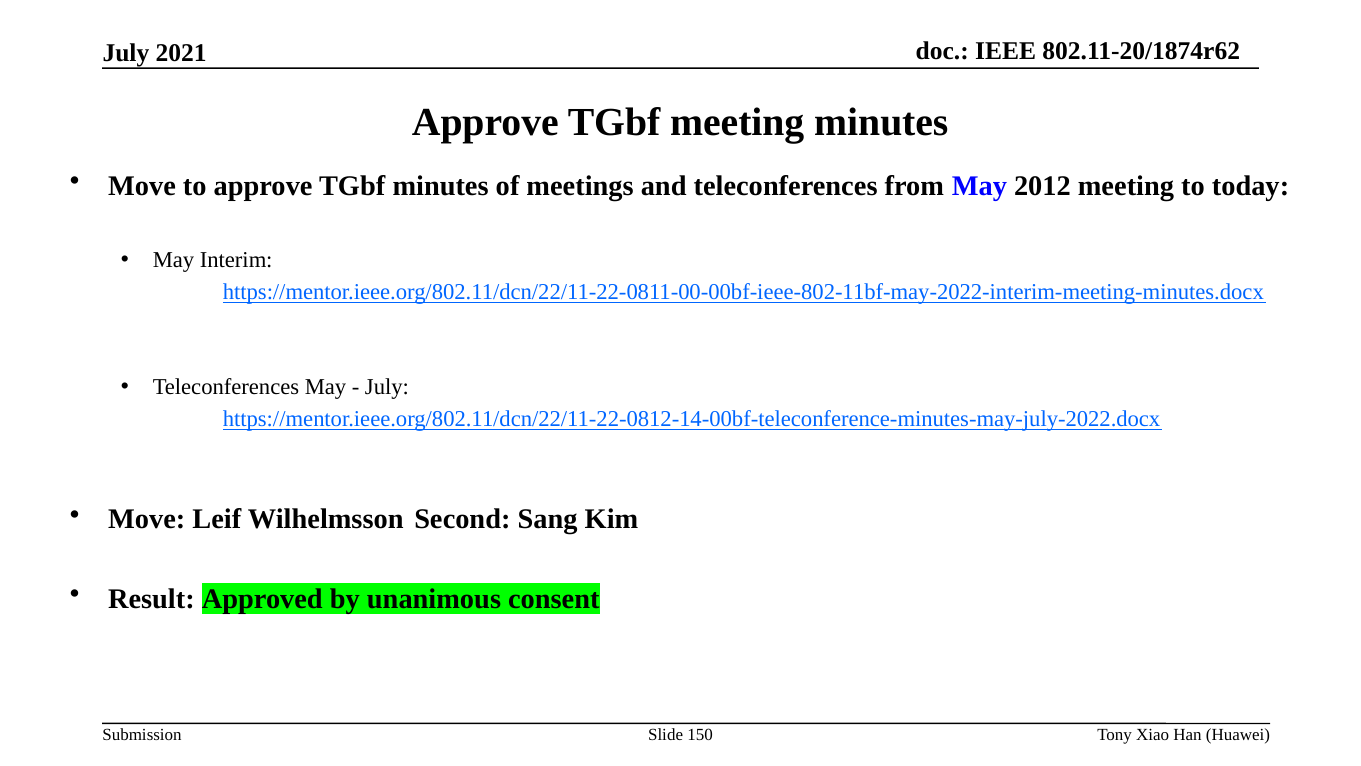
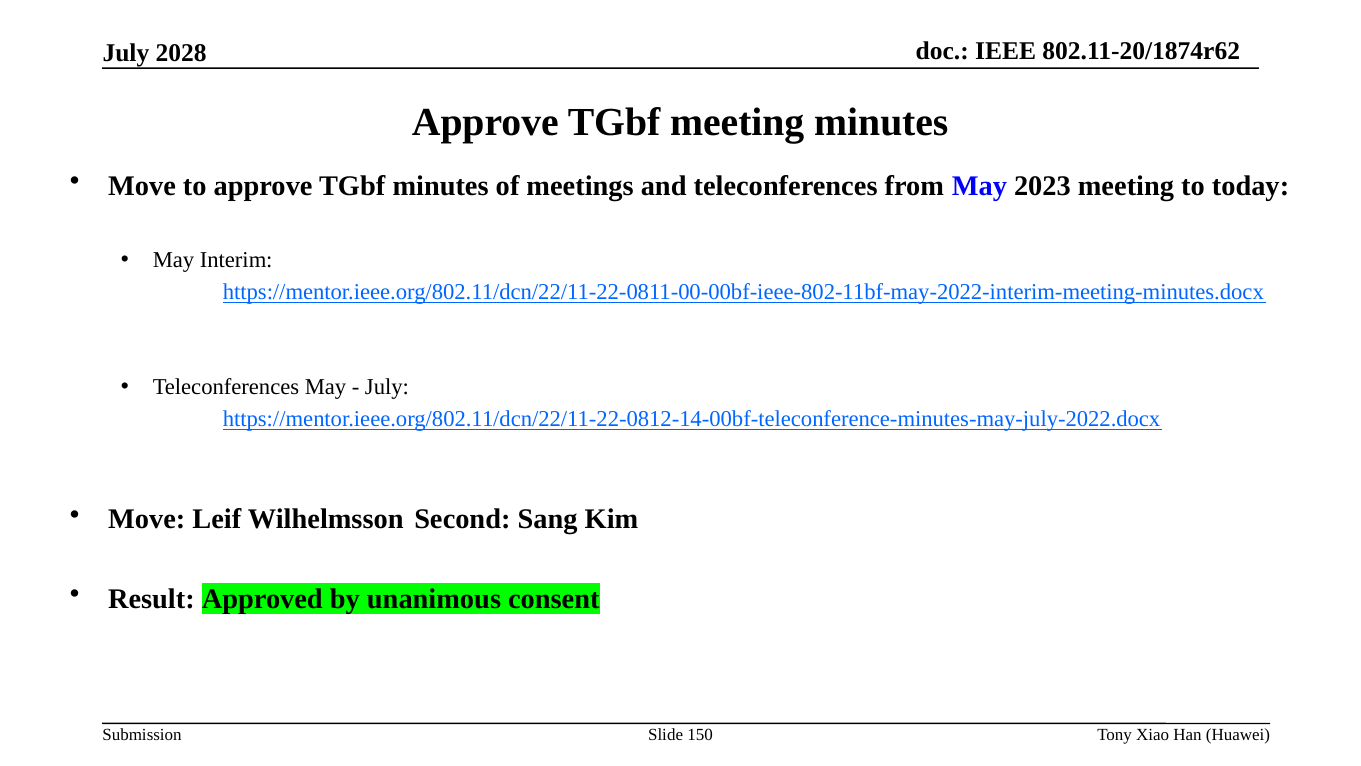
2021: 2021 -> 2028 (181, 53)
2012: 2012 -> 2023 (1042, 186)
